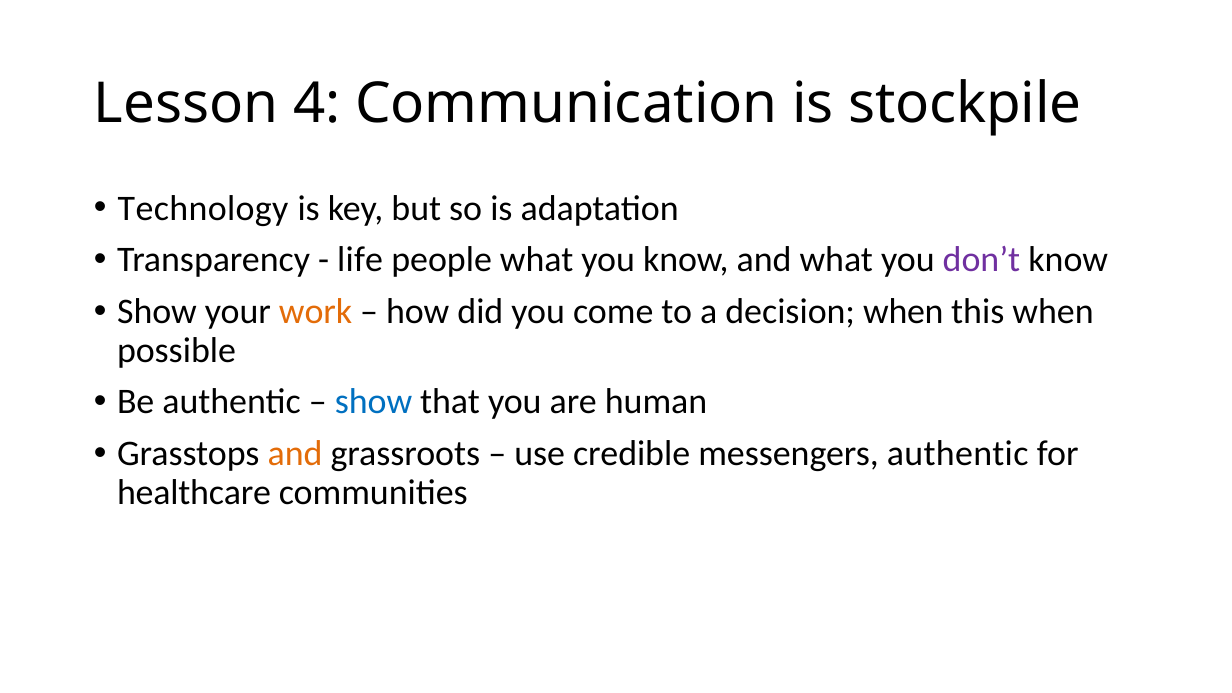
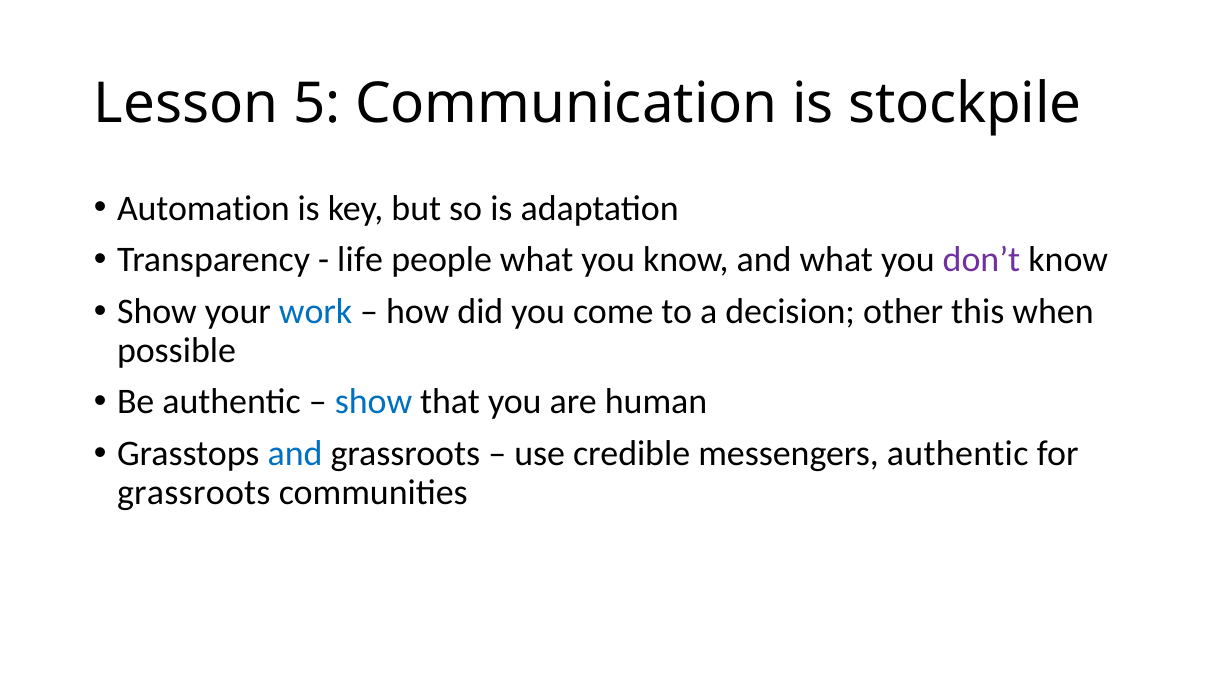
4: 4 -> 5 (317, 103)
Technology: Technology -> Automation (203, 208)
work colour: orange -> blue (316, 312)
decision when: when -> other (903, 312)
and colour: orange -> blue (295, 454)
healthcare: healthcare -> grassroots (194, 493)
